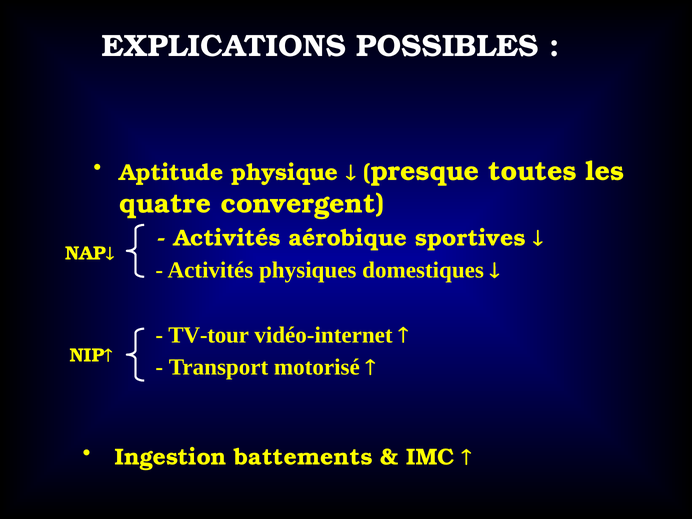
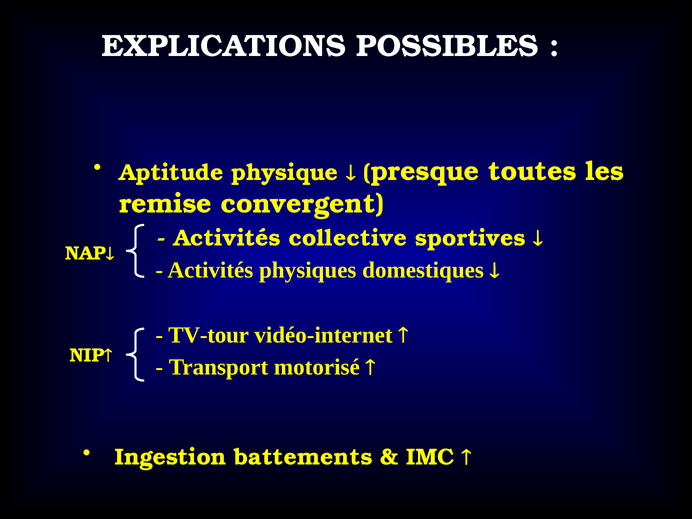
quatre: quatre -> remise (166, 204)
aérobique: aérobique -> collective (348, 238)
